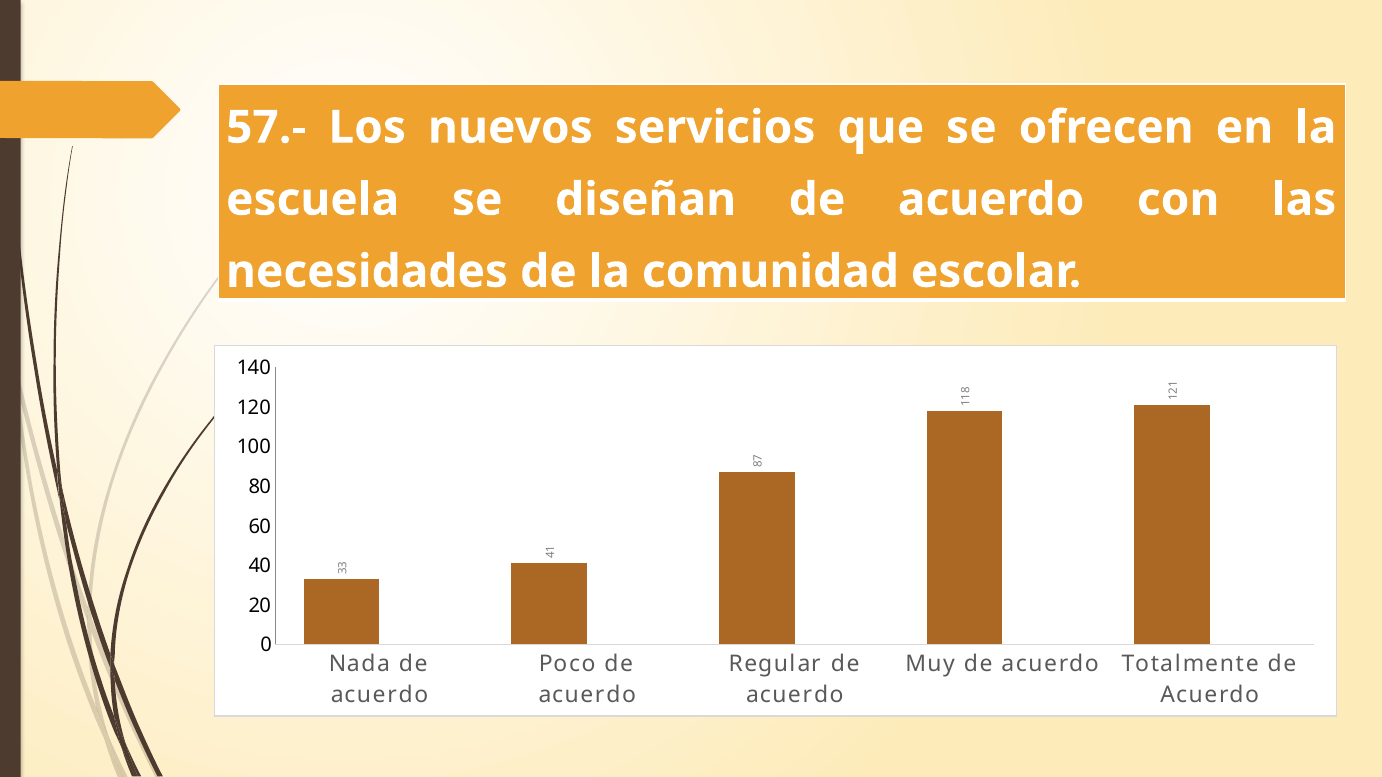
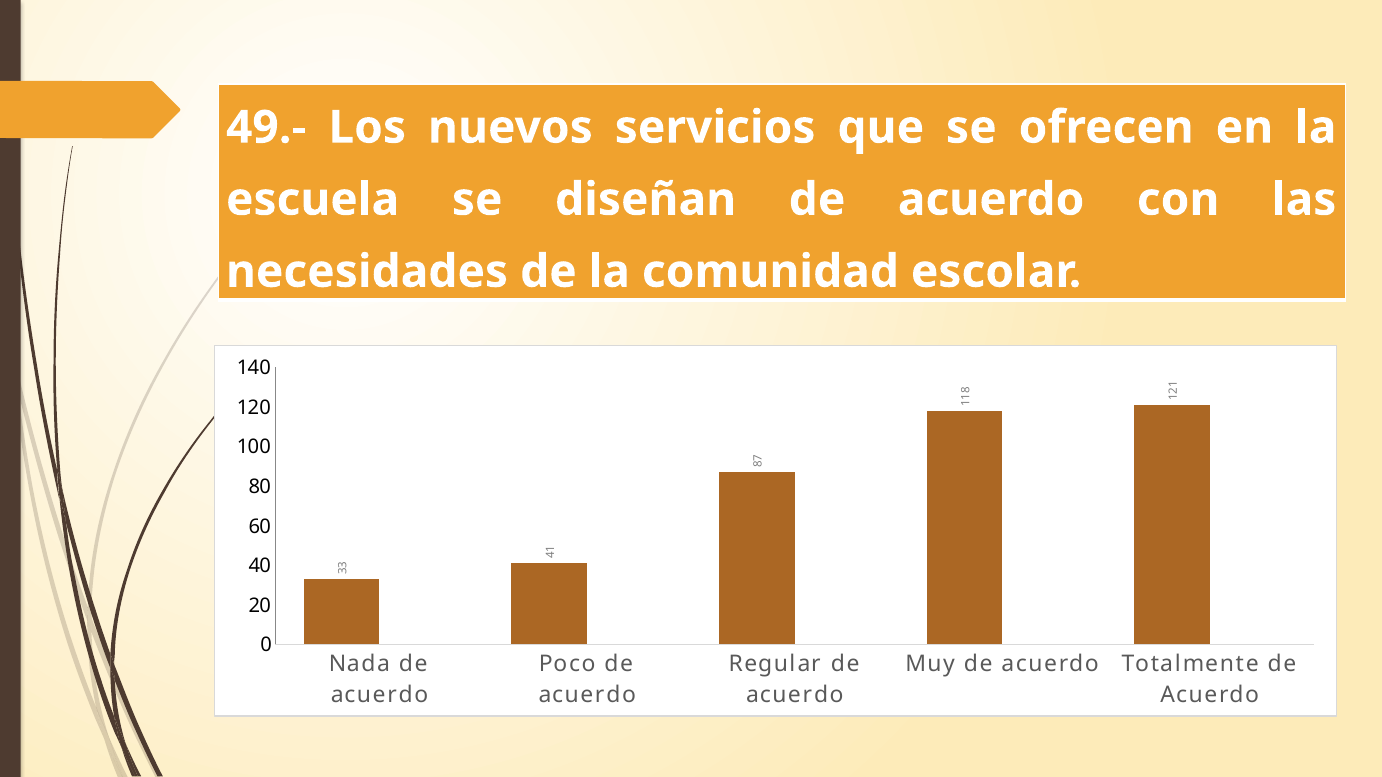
57.-: 57.- -> 49.- (266, 128)
